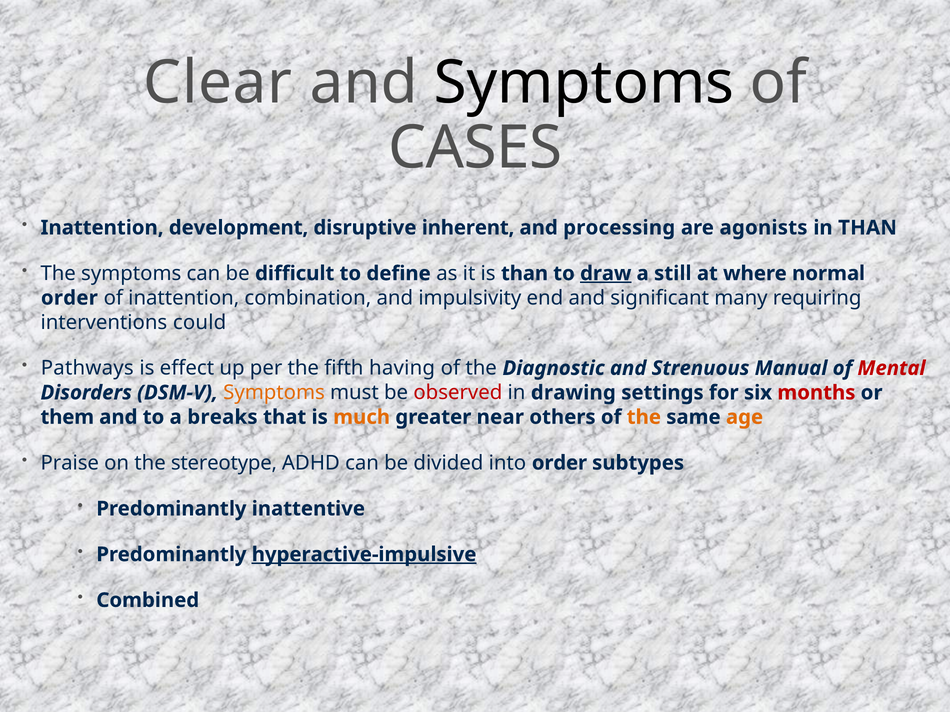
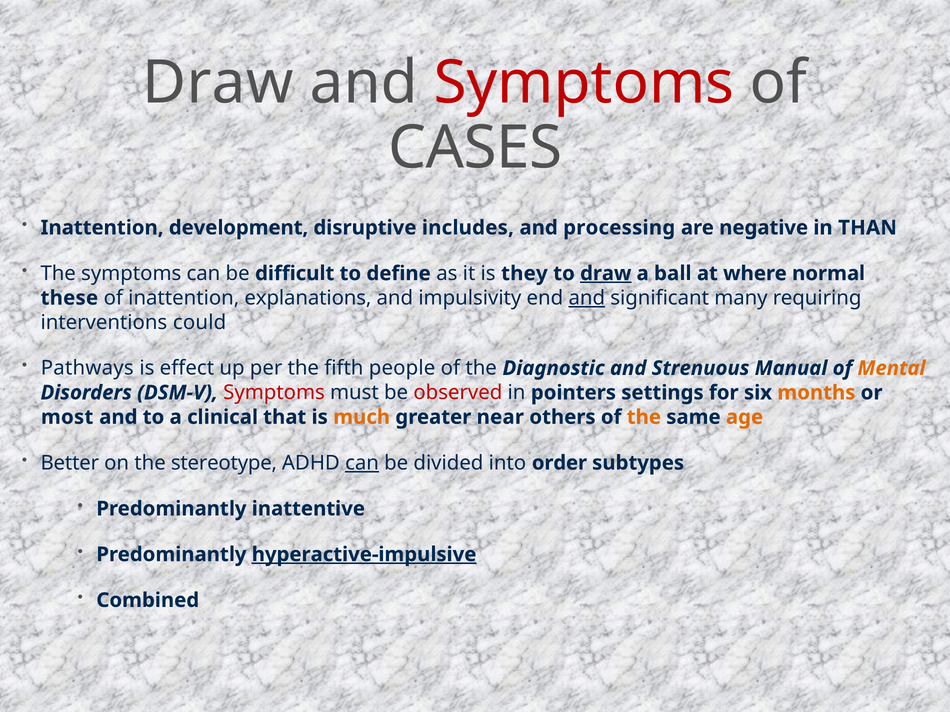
Clear: Clear -> Draw (218, 83)
Symptoms colour: black -> red (584, 83)
inherent: inherent -> includes (468, 228)
agonists: agonists -> negative (764, 228)
is than: than -> they (524, 274)
still: still -> ball (673, 274)
order: order -> these (69, 298)
combination: combination -> explanations (308, 298)
and underline: none -> present (587, 298)
having: having -> people (402, 368)
Mental colour: red -> orange (892, 368)
Symptoms colour: orange -> red (274, 393)
drawing: drawing -> pointers (573, 393)
months colour: red -> orange (816, 393)
them: them -> most (67, 417)
breaks: breaks -> clinical (223, 417)
Praise: Praise -> Better (70, 463)
can underline: none -> present (362, 463)
